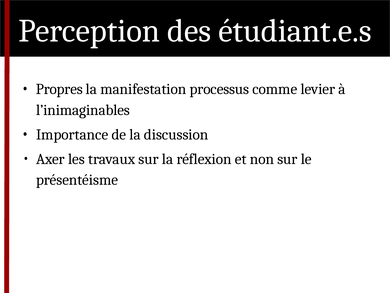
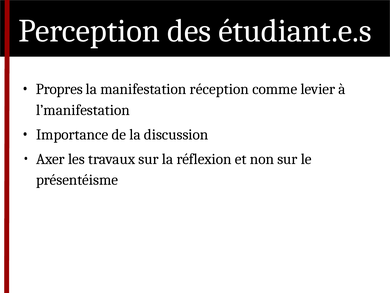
processus: processus -> réception (219, 89)
l’inimaginables: l’inimaginables -> l’manifestation (83, 110)
